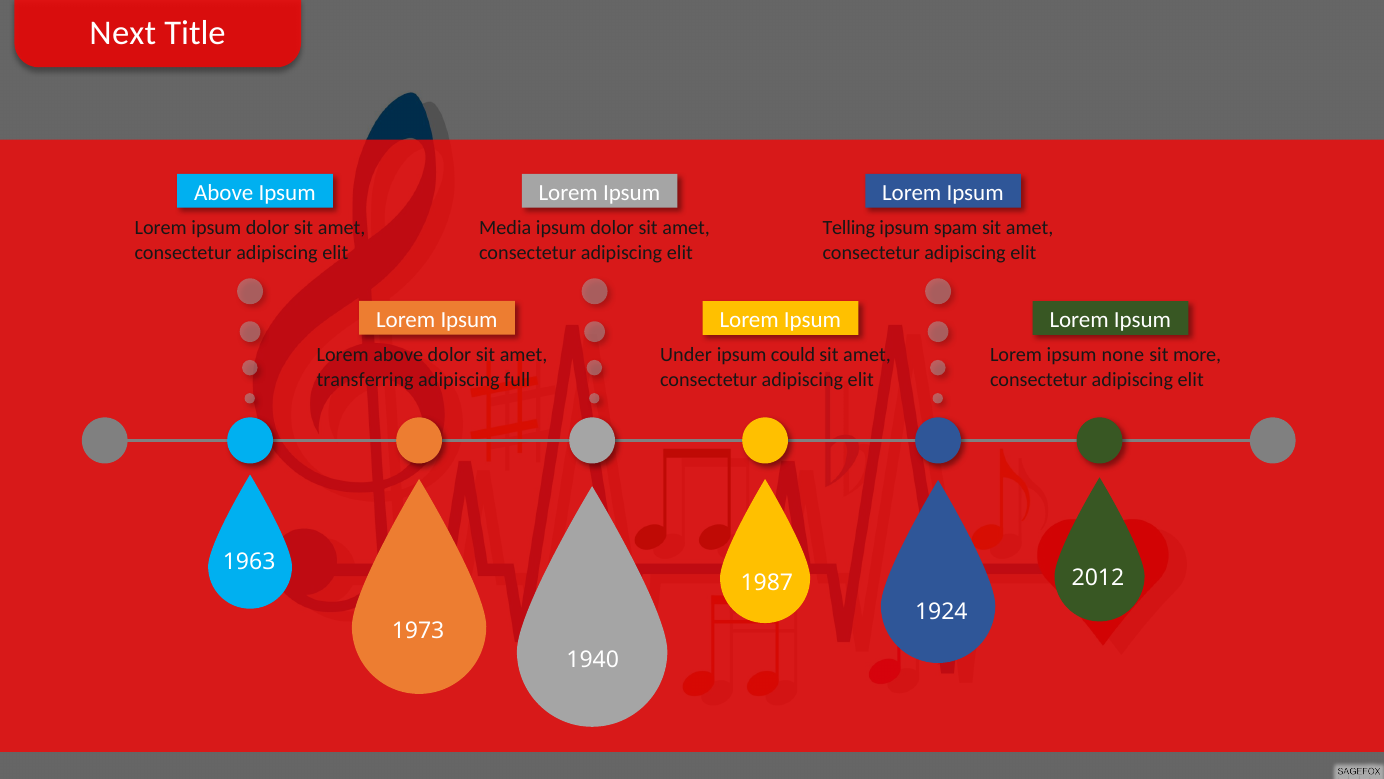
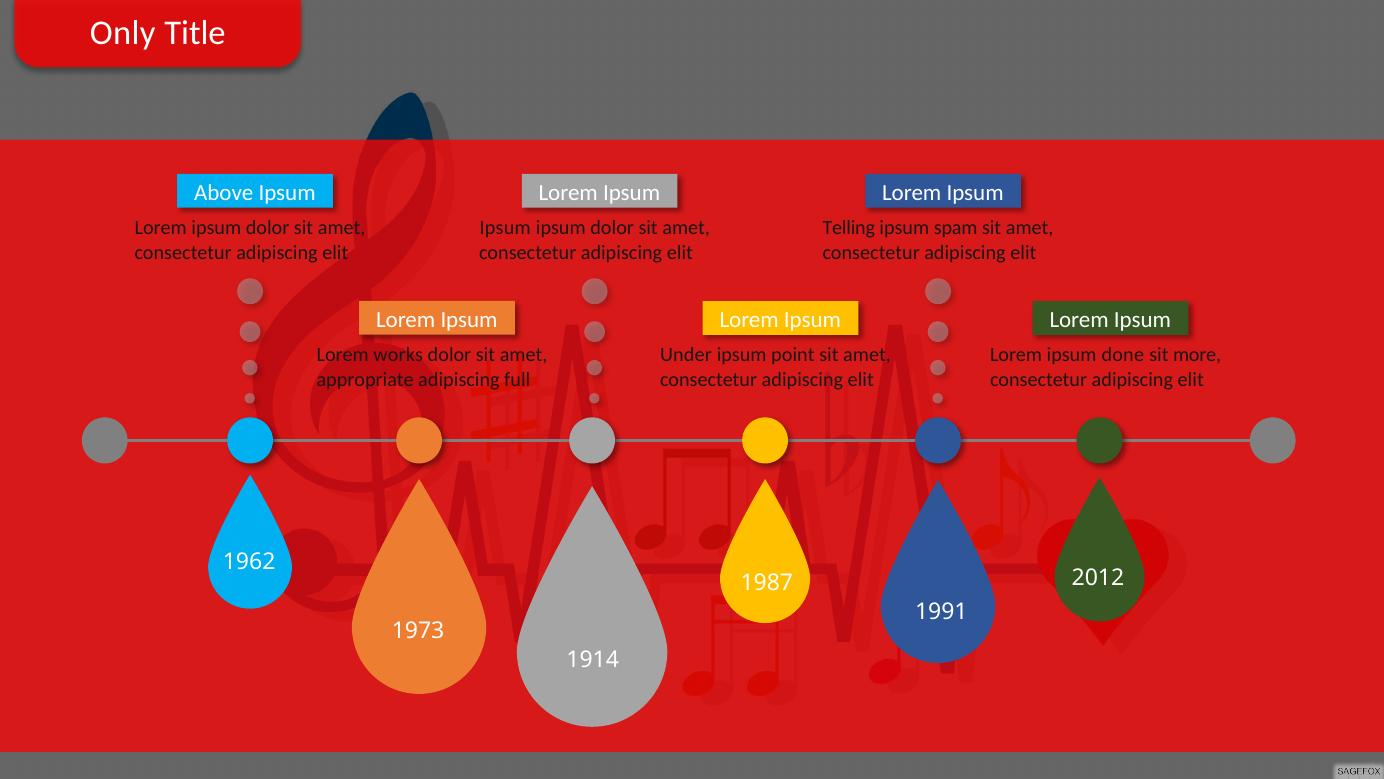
Next: Next -> Only (123, 33)
Media: Media -> Ipsum (505, 228)
Lorem above: above -> works (398, 355)
could: could -> point (793, 355)
none: none -> done (1123, 355)
transferring: transferring -> appropriate (365, 379)
1963: 1963 -> 1962 (249, 561)
1924: 1924 -> 1991 (941, 611)
1940: 1940 -> 1914 (593, 659)
